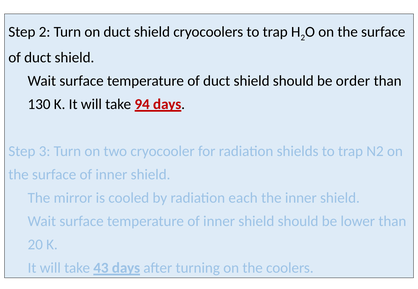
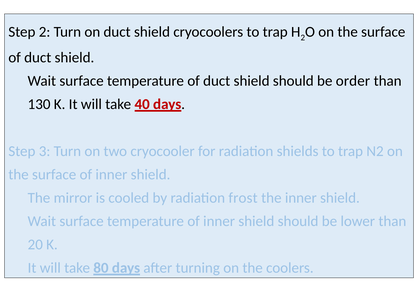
94: 94 -> 40 (142, 104)
each: each -> frost (243, 198)
43: 43 -> 80 (101, 268)
